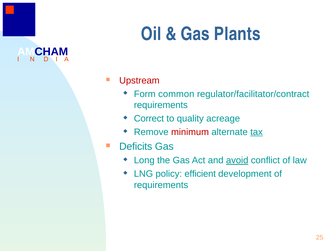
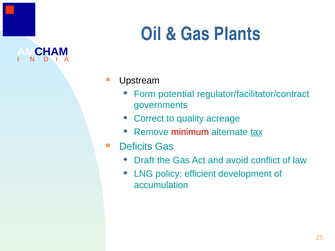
Upstream colour: red -> black (139, 81)
common: common -> potential (176, 94)
requirements: requirements -> governments (161, 105)
Long: Long -> Draft (144, 161)
avoid underline: present -> none (237, 161)
requirements: requirements -> accumulation (161, 185)
